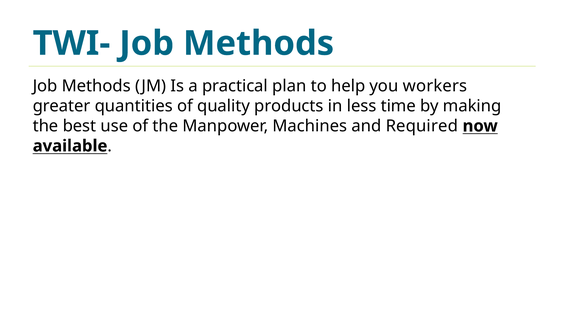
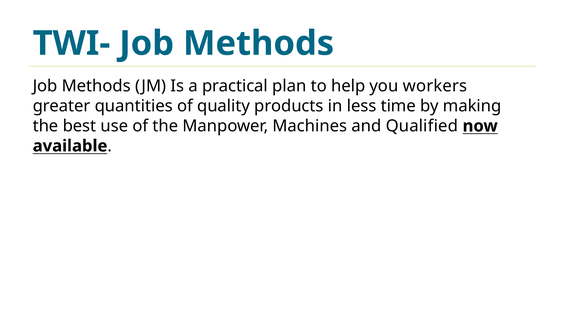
Required: Required -> Qualified (422, 126)
